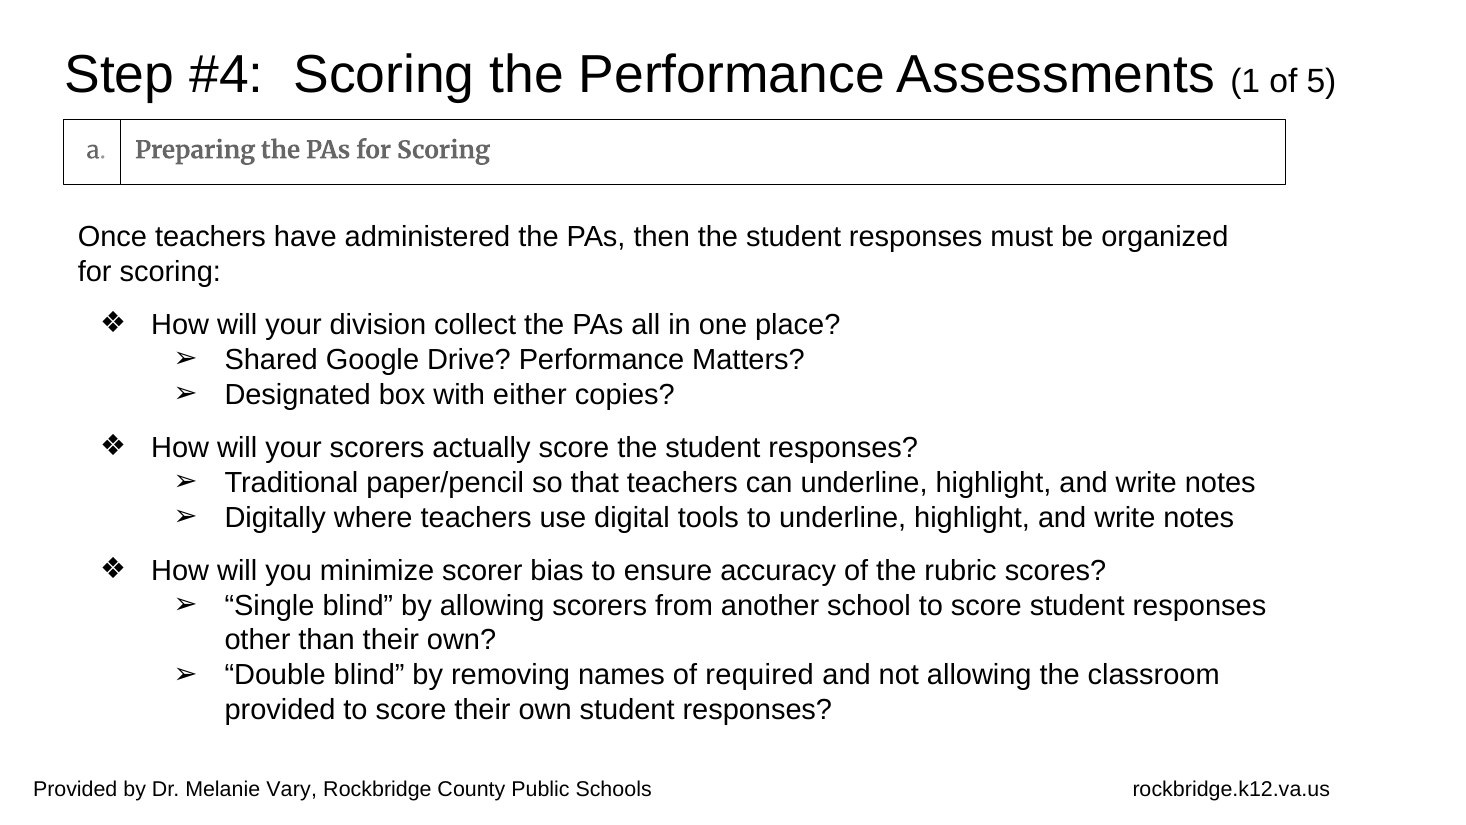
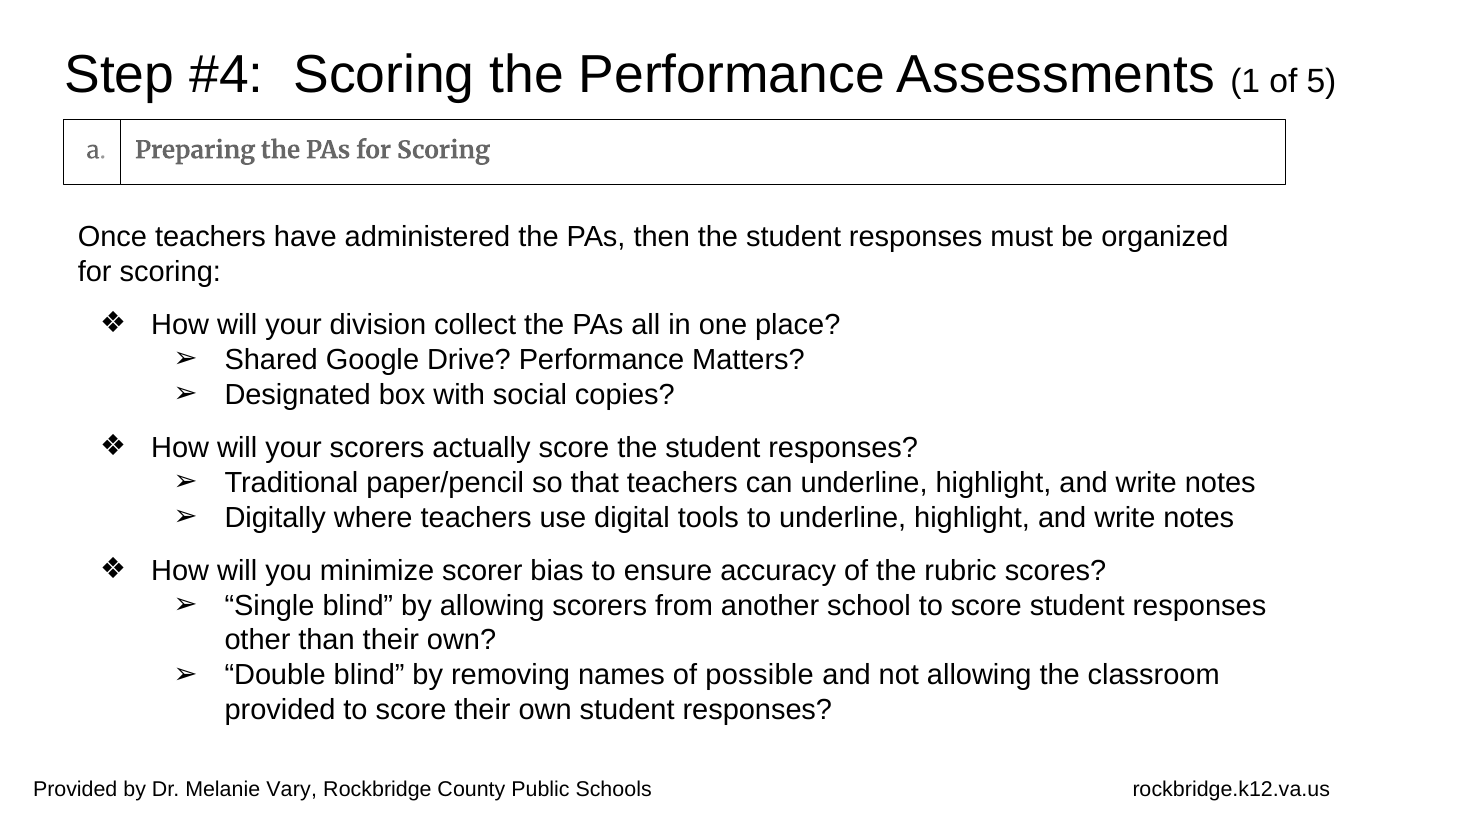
either: either -> social (530, 394)
required: required -> possible (760, 675)
